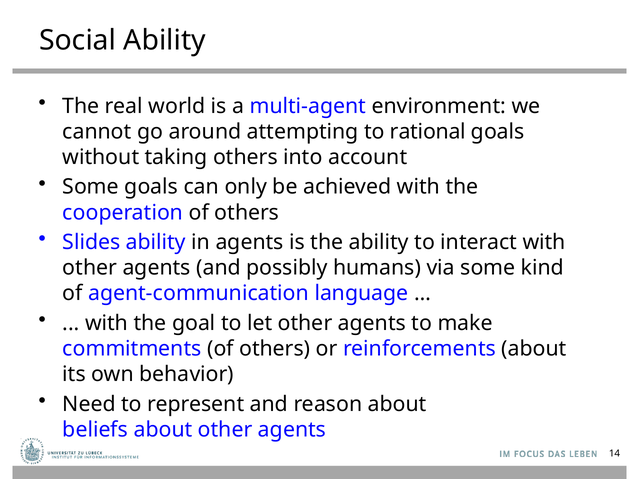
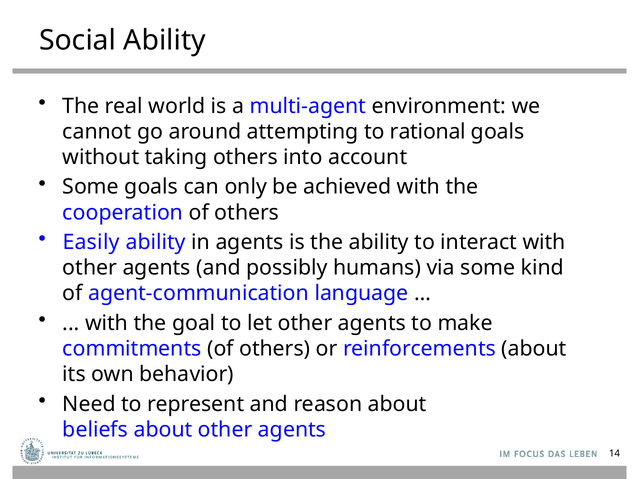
Slides: Slides -> Easily (91, 242)
